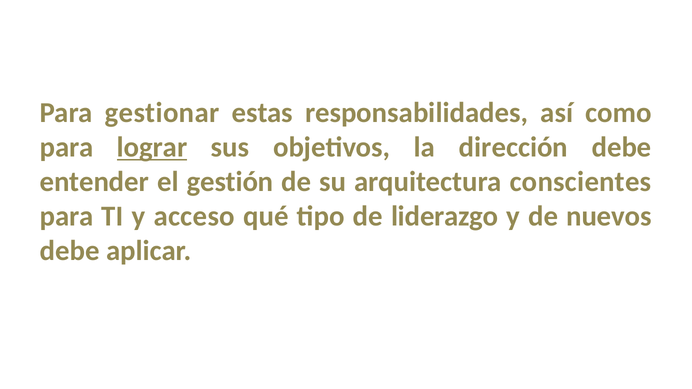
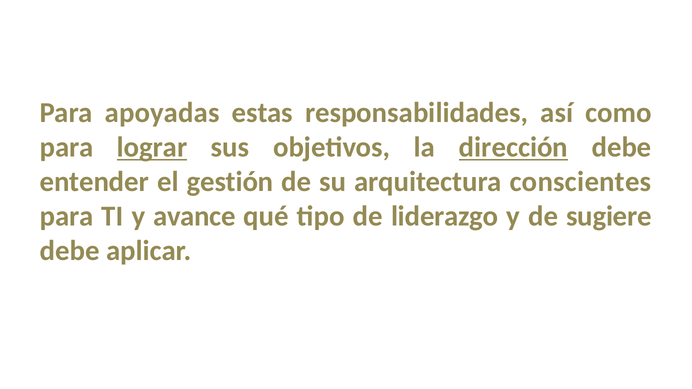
gestionar: gestionar -> apoyadas (162, 113)
dirección underline: none -> present (513, 147)
acceso: acceso -> avance (194, 217)
nuevos: nuevos -> sugiere (609, 217)
